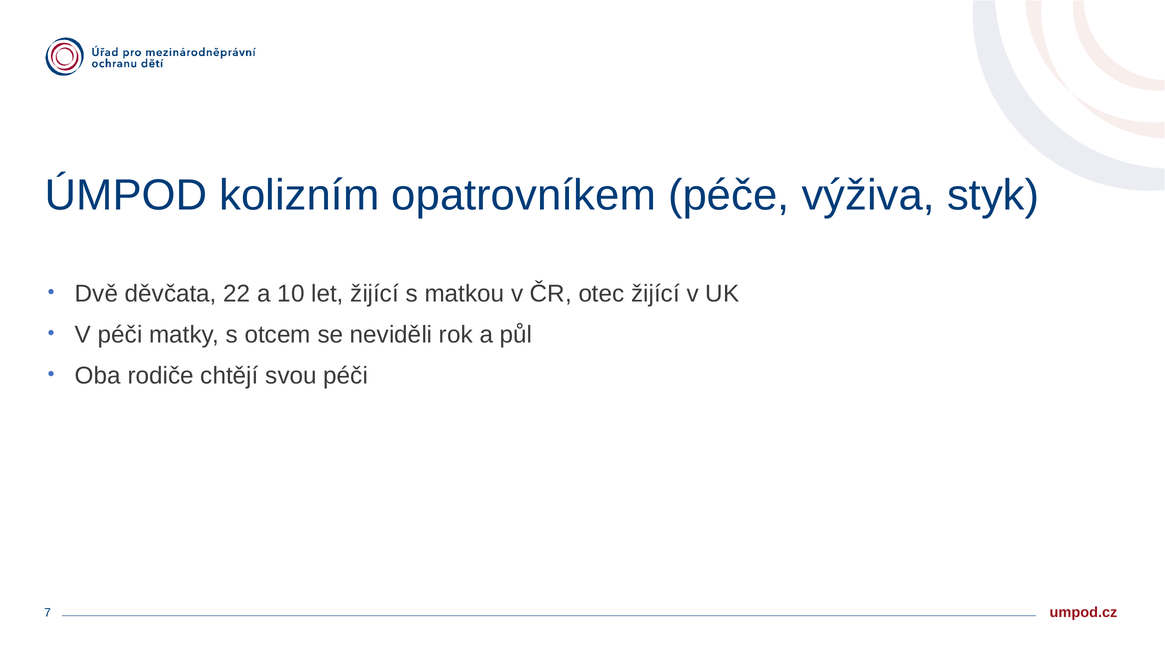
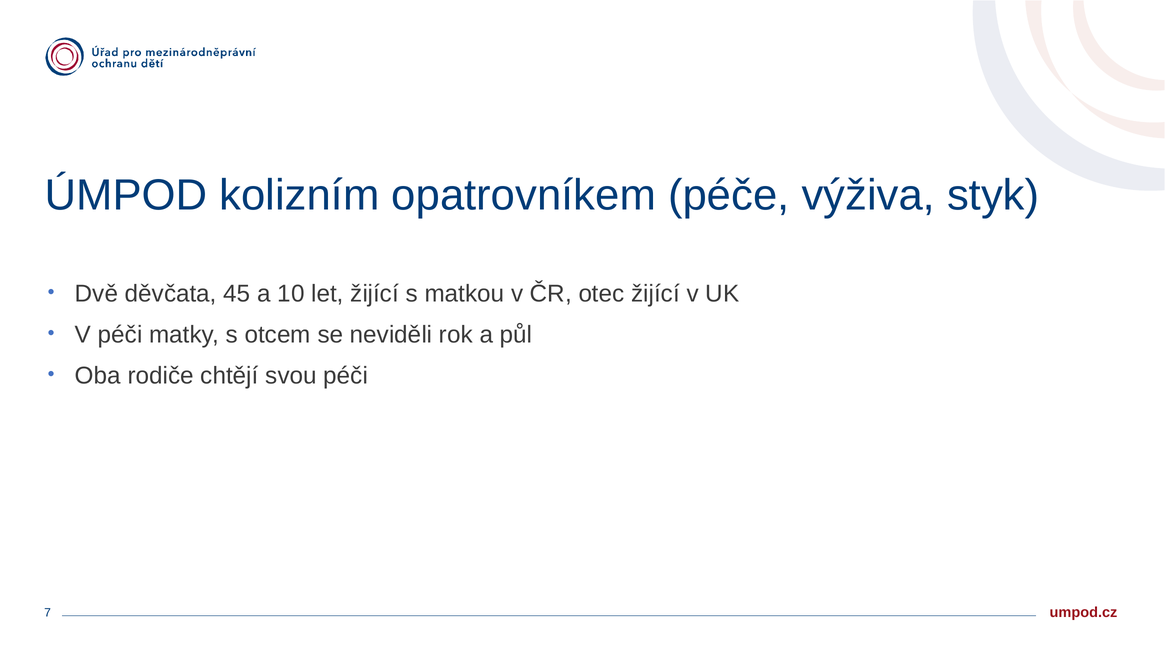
22: 22 -> 45 (237, 294)
